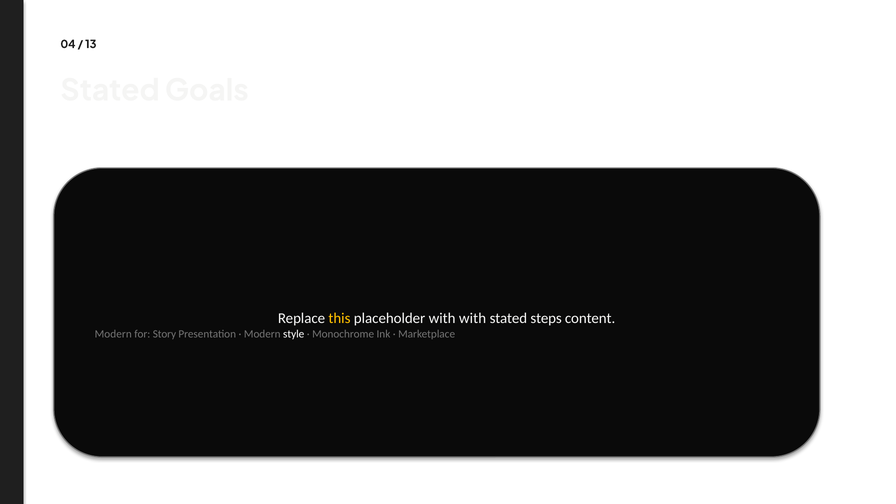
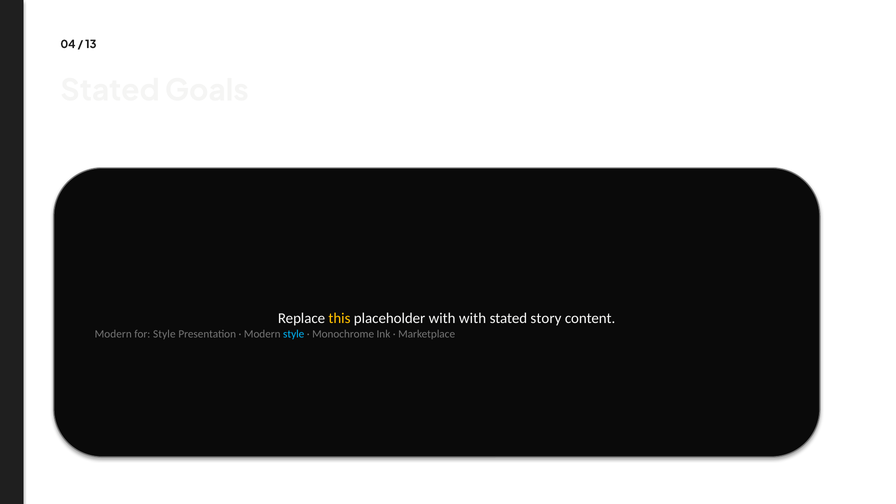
steps: steps -> story (546, 319)
for Story: Story -> Style (164, 334)
style colour: white -> light blue (294, 334)
